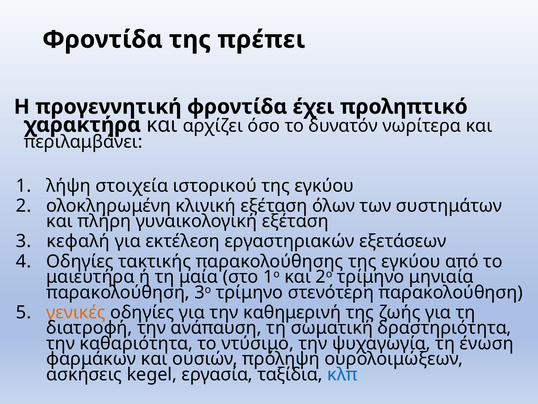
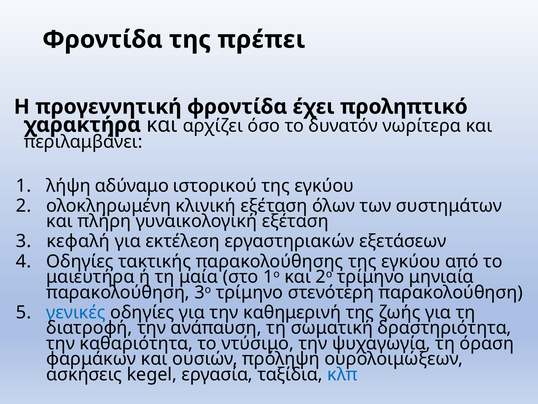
στοιχεία: στοιχεία -> αδύναμο (132, 186)
γενικές colour: orange -> blue (76, 312)
ένωση: ένωση -> όραση (487, 343)
